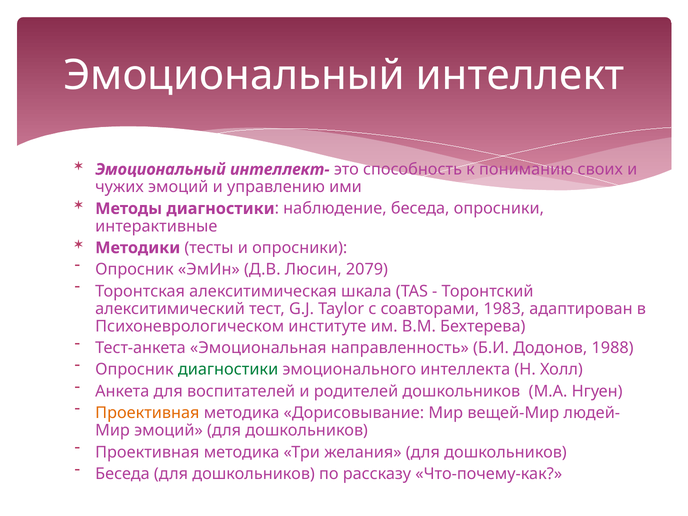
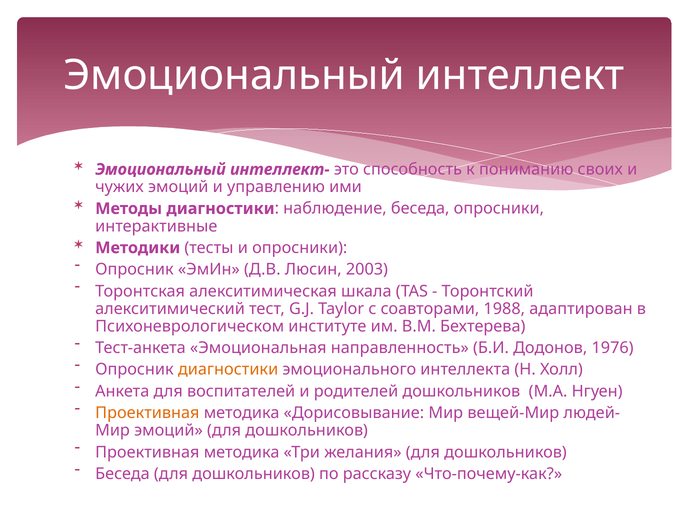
2079: 2079 -> 2003 (367, 270)
1983: 1983 -> 1988 (504, 309)
1988: 1988 -> 1976 (613, 348)
диагностики colour: green -> orange (228, 370)
